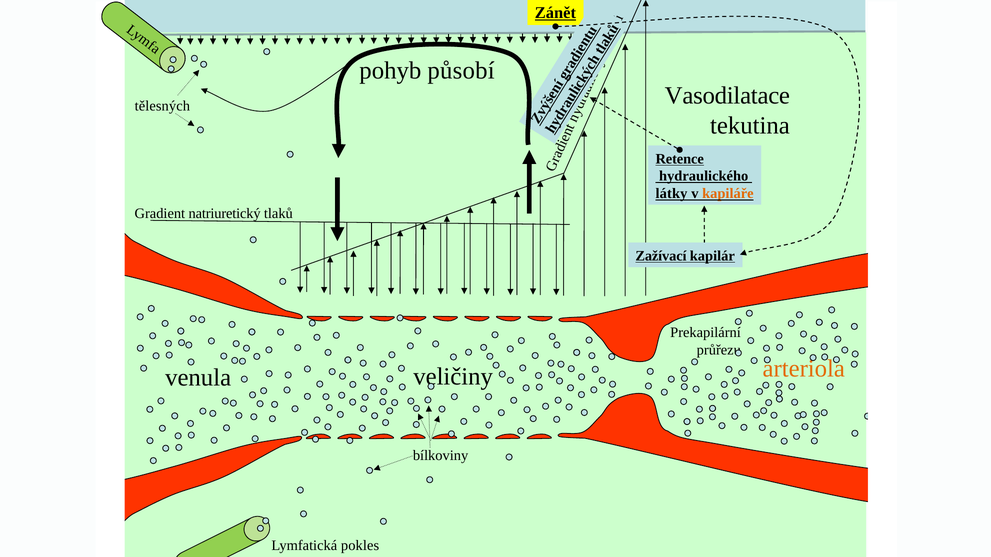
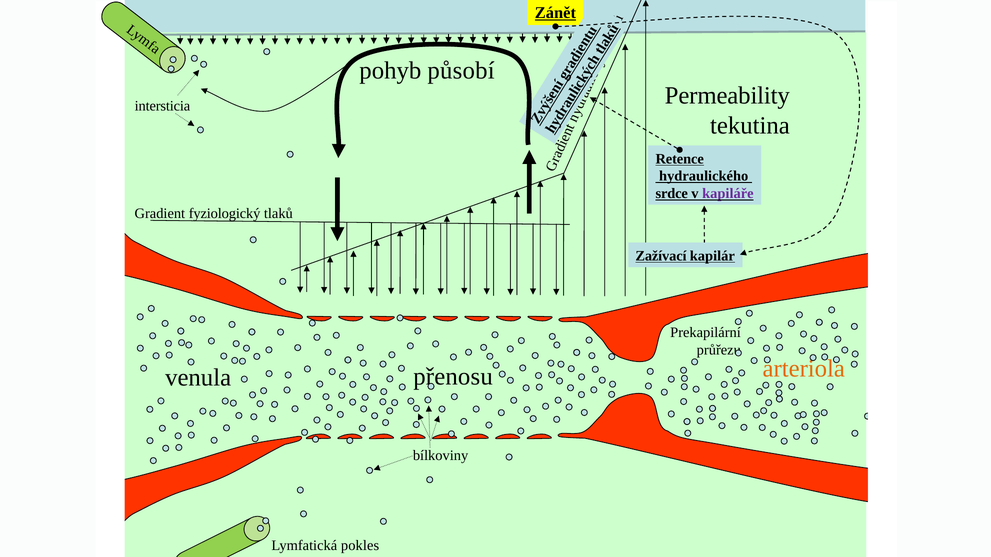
Vasodilatace: Vasodilatace -> Permeability (727, 96)
tělesných: tělesných -> intersticia (162, 106)
látky: látky -> srdce (672, 194)
kapiláře colour: orange -> purple (728, 194)
natriuretický: natriuretický -> fyziologický (225, 214)
veličiny: veličiny -> přenosu (453, 377)
